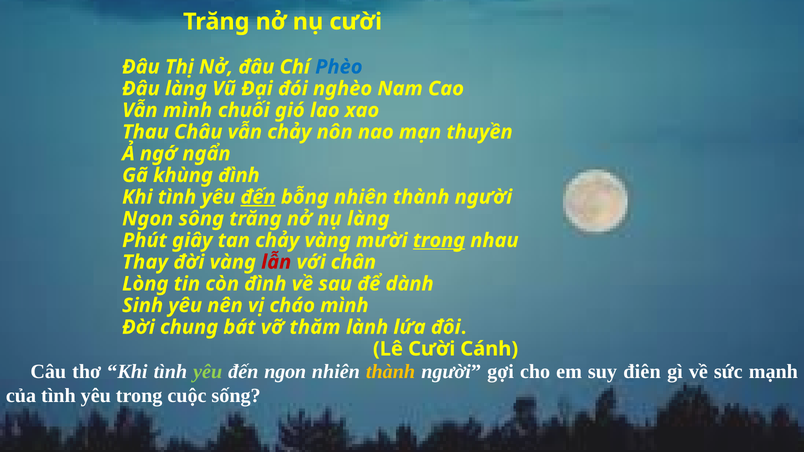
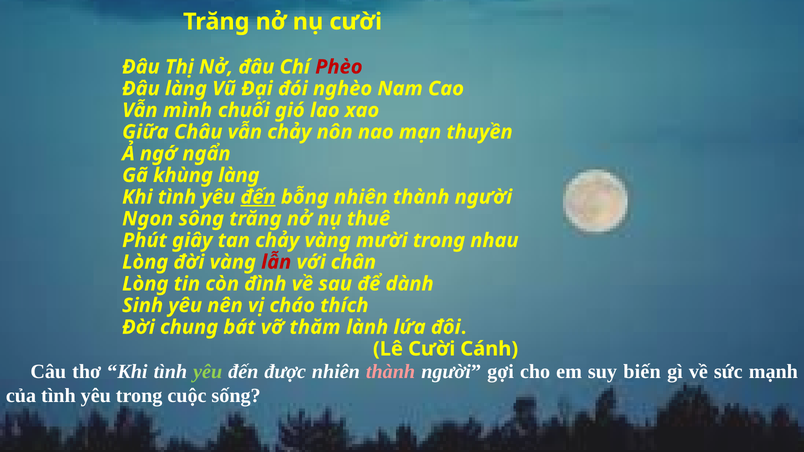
Phèo colour: blue -> red (339, 67)
Thau: Thau -> Giữa (145, 132)
khùng đình: đình -> làng (239, 175)
nụ làng: làng -> thuê (369, 219)
trong underline: present -> none (439, 241)
Thay: Thay -> Lòng (145, 262)
cháo mình: mình -> thích (344, 306)
đến ngon: ngon -> được (285, 372)
thành colour: yellow -> pink (391, 372)
điên: điên -> biến (642, 372)
